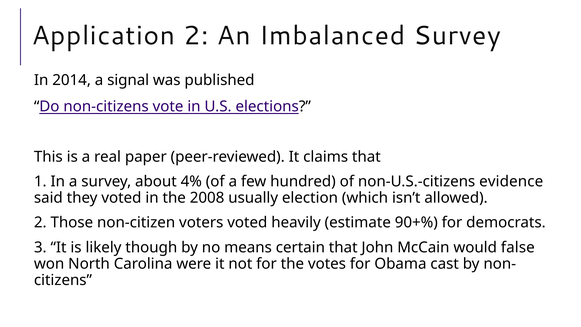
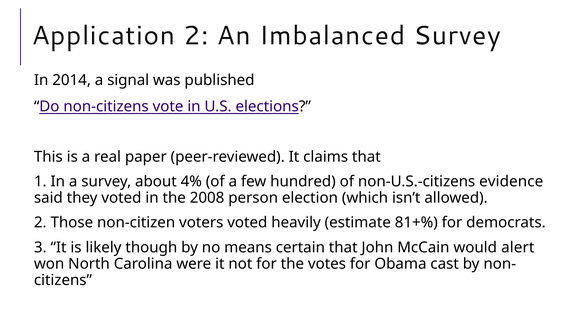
usually: usually -> person (253, 198)
90+%: 90+% -> 81+% (416, 223)
false: false -> alert (518, 247)
